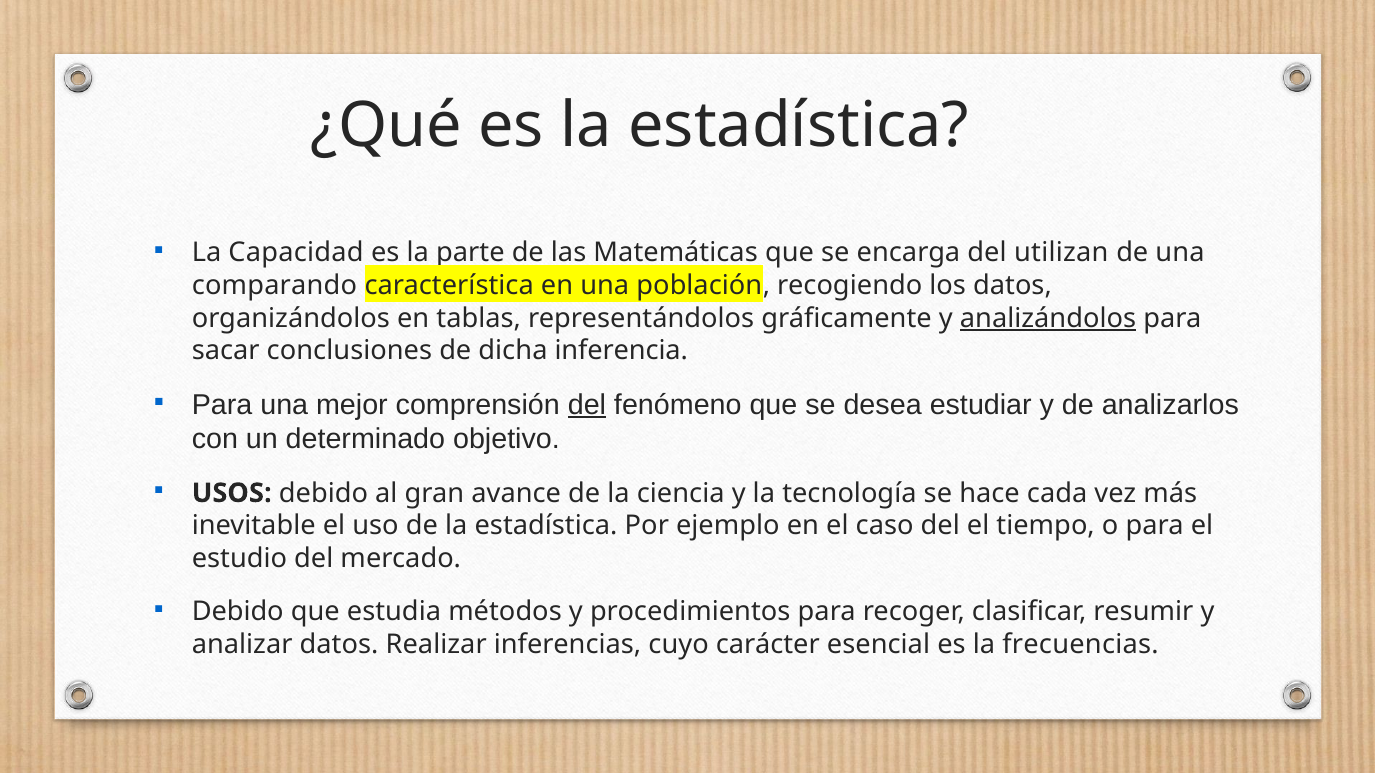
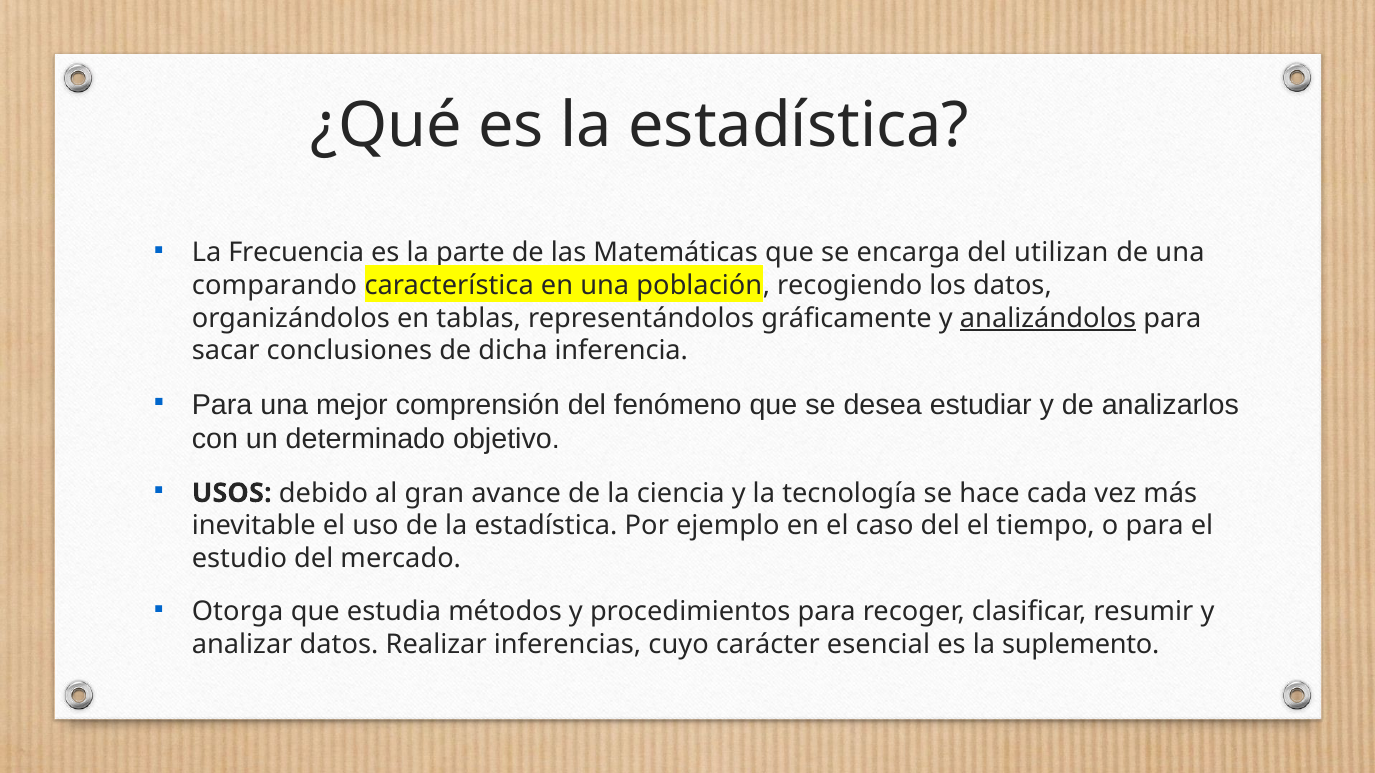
Capacidad: Capacidad -> Frecuencia (296, 253)
del underline: present -> none (587, 405)
Debido: Debido -> Otorga (238, 612)
frecuencias: frecuencias -> suplemento (1081, 645)
